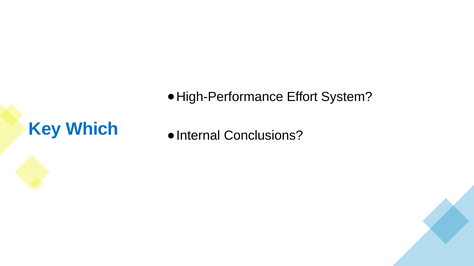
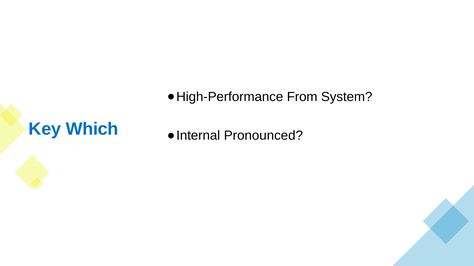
Effort: Effort -> From (302, 97)
Conclusions: Conclusions -> Pronounced (263, 136)
